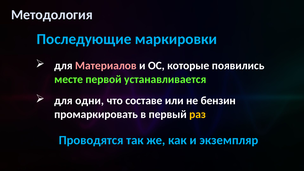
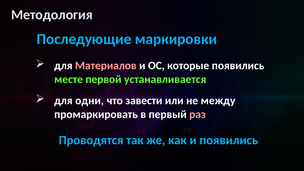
составе: составе -> завести (144, 101)
бензин: бензин -> между (218, 101)
раз colour: yellow -> pink (198, 114)
и экземпляр: экземпляр -> появились (229, 140)
